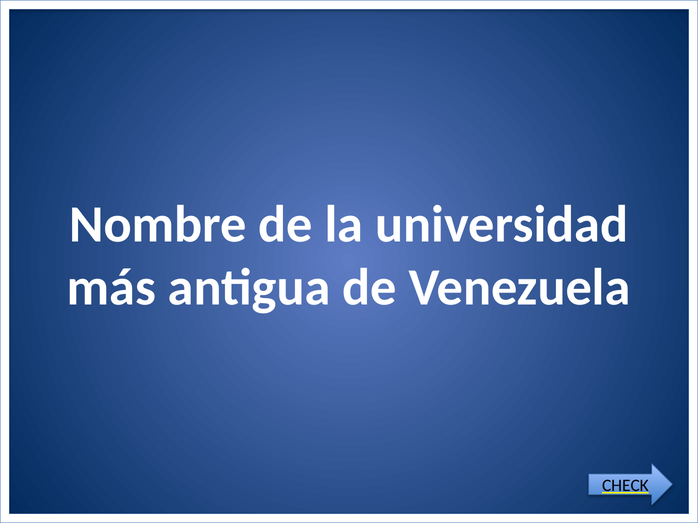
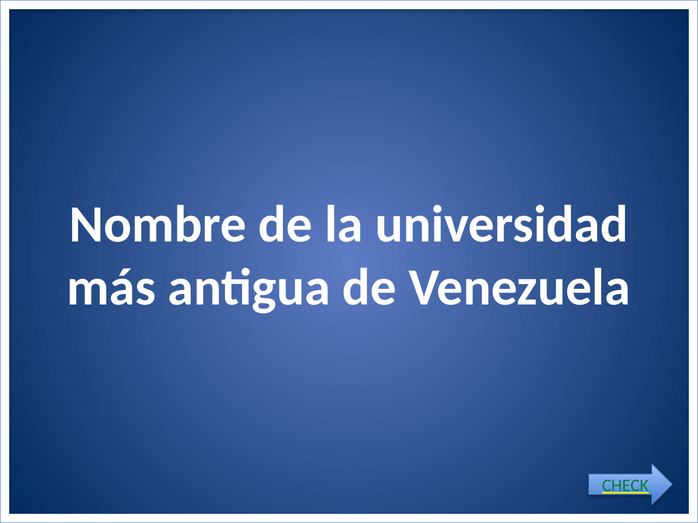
CHECK colour: black -> green (625, 486)
